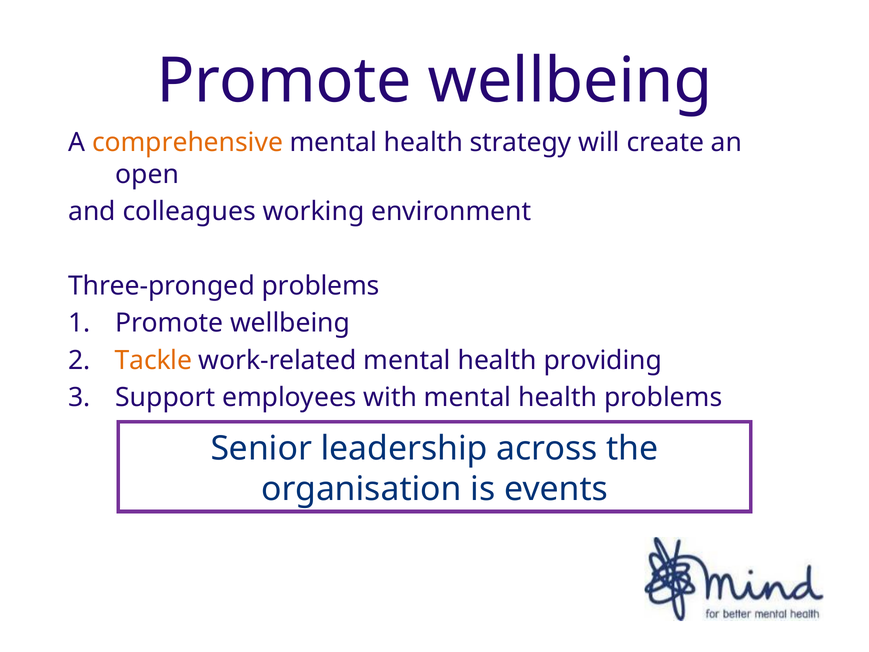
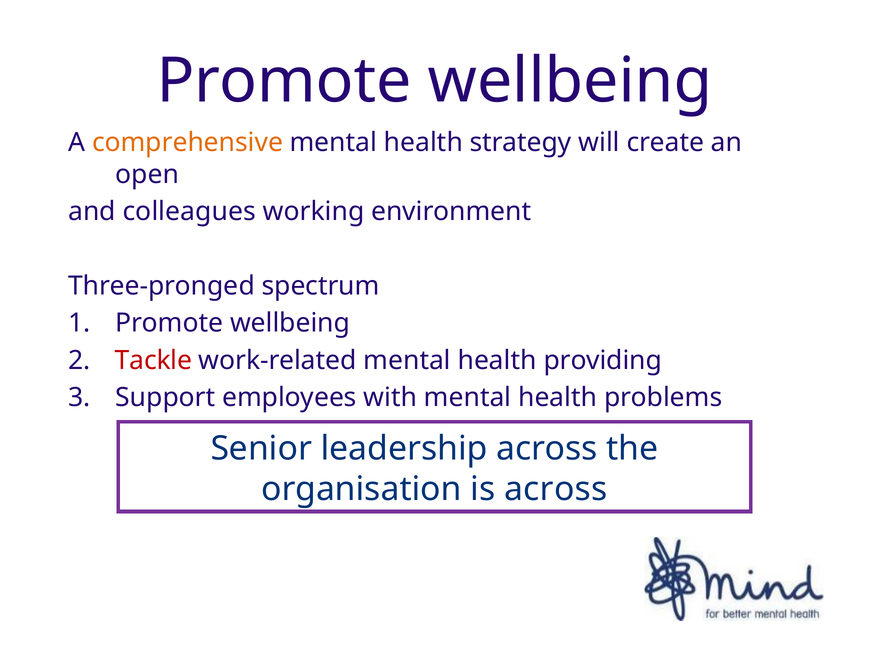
Three-pronged problems: problems -> spectrum (321, 286)
Tackle colour: orange -> red (154, 360)
is events: events -> across (556, 489)
